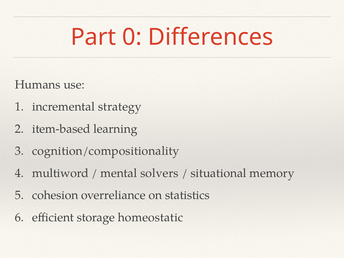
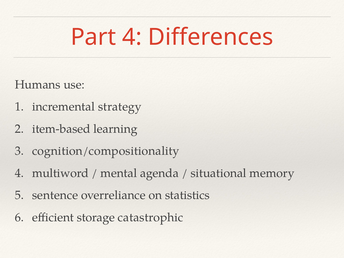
Part 0: 0 -> 4 (132, 37)
solvers: solvers -> agenda (159, 173)
cohesion: cohesion -> sentence (55, 195)
homeostatic: homeostatic -> catastrophic (151, 217)
